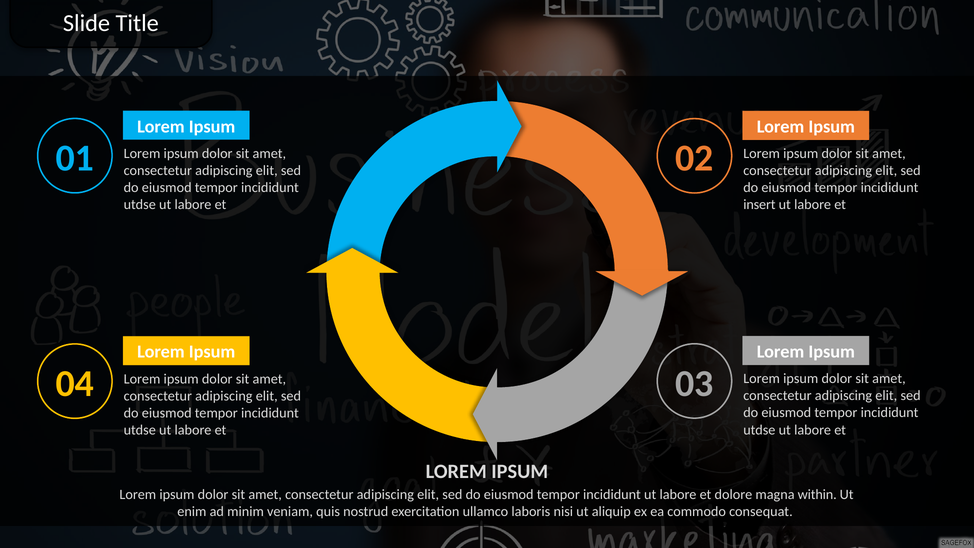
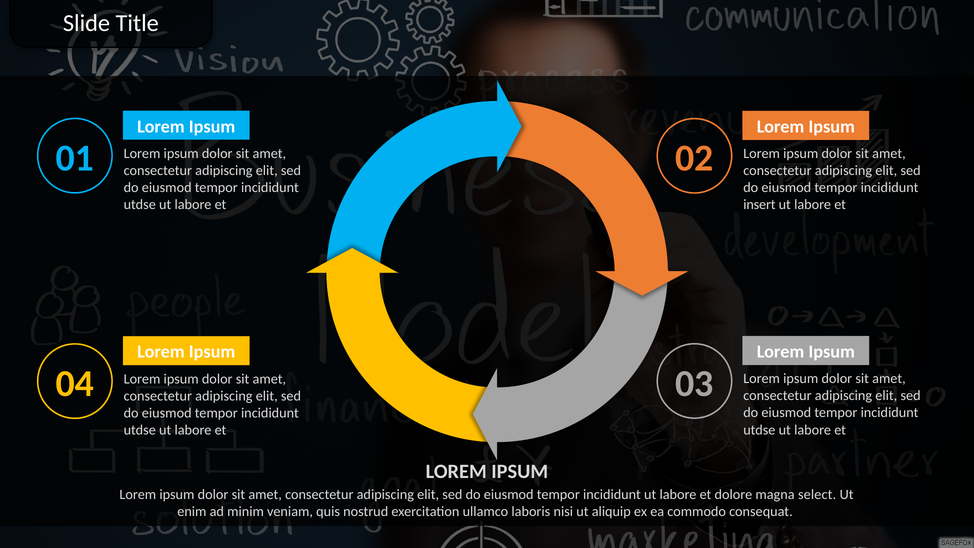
within: within -> select (817, 494)
